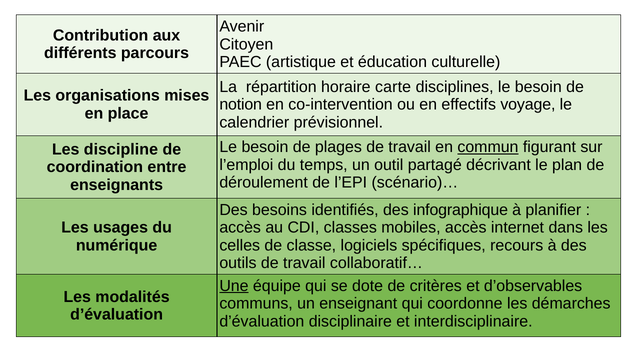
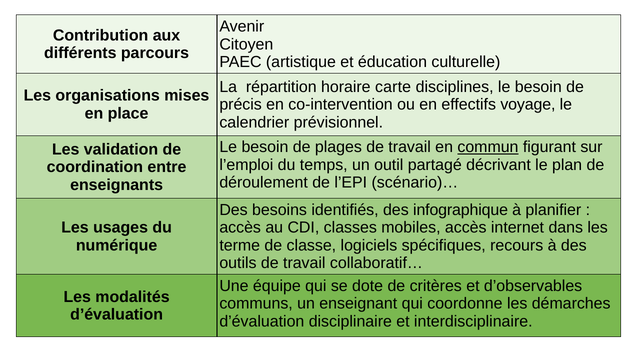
notion: notion -> précis (241, 104)
discipline: discipline -> validation (121, 149)
celles: celles -> terme (240, 245)
Une underline: present -> none (234, 285)
